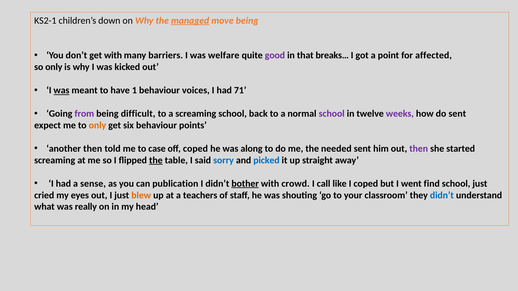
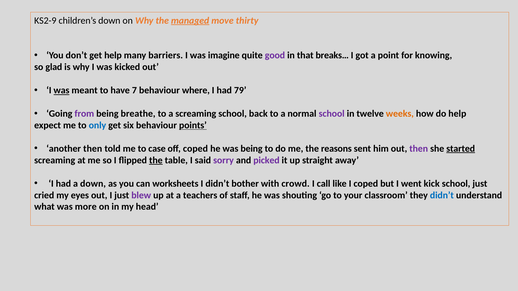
KS2-1: KS2-1 -> KS2-9 (45, 21)
move being: being -> thirty (247, 21)
get with: with -> help (113, 56)
welfare: welfare -> imagine (224, 56)
affected: affected -> knowing (434, 56)
so only: only -> glad (54, 67)
1: 1 -> 7 (134, 90)
voices: voices -> where (196, 90)
71: 71 -> 79 (240, 90)
difficult: difficult -> breathe (138, 114)
weeks colour: purple -> orange (400, 114)
do sent: sent -> help (457, 114)
only colour: orange -> blue (97, 125)
points underline: none -> present (193, 125)
was along: along -> being (252, 149)
needed: needed -> reasons (336, 149)
started underline: none -> present (461, 149)
sorry colour: blue -> purple (224, 160)
picked colour: blue -> purple (266, 160)
a sense: sense -> down (93, 184)
publication: publication -> worksheets (175, 184)
bother underline: present -> none (245, 184)
find: find -> kick (432, 184)
blew colour: orange -> purple (141, 195)
really: really -> more (86, 207)
